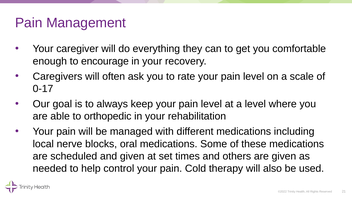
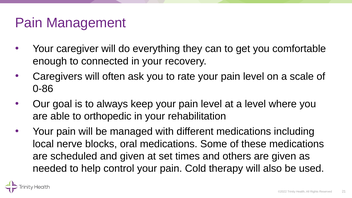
encourage: encourage -> connected (105, 61)
0-17: 0-17 -> 0-86 (43, 89)
